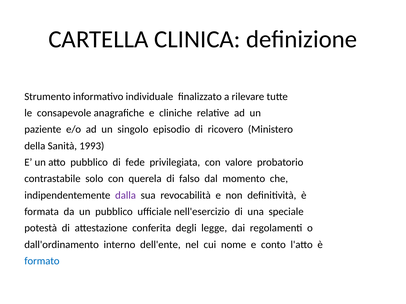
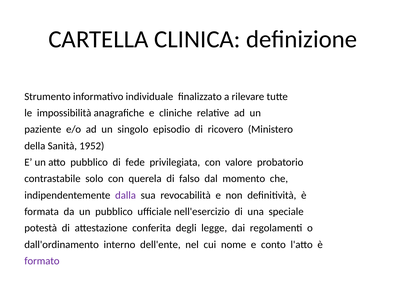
consapevole: consapevole -> impossibilità (64, 113)
1993: 1993 -> 1952 (92, 146)
formato colour: blue -> purple (42, 261)
